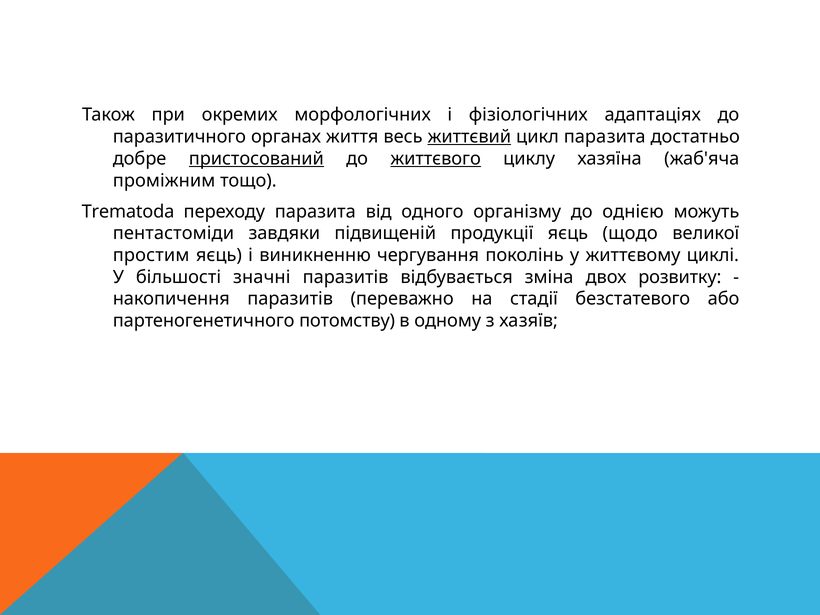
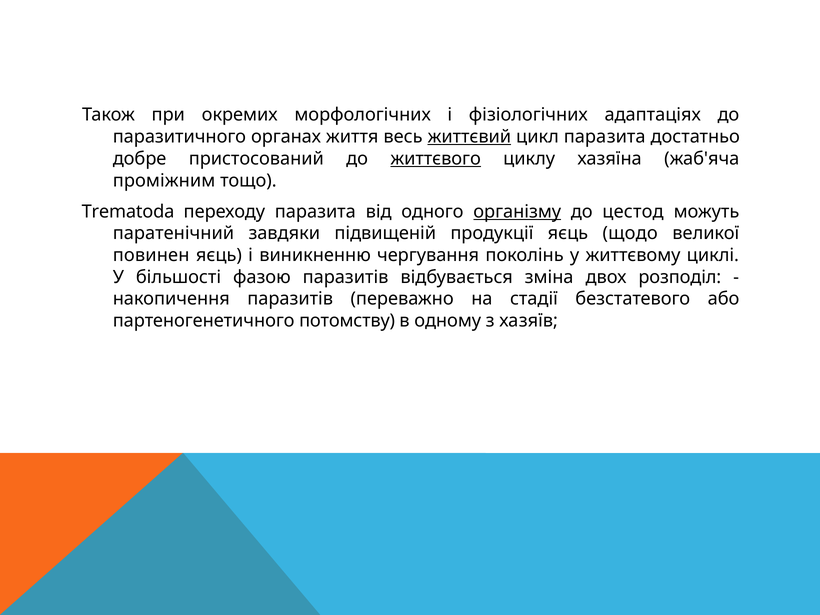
пристосований underline: present -> none (256, 159)
організму underline: none -> present (517, 212)
однією: однією -> цестод (633, 212)
пентастоміди: пентастоміди -> паратенічний (173, 233)
простим: простим -> повинен (151, 255)
значні: значні -> фазою (262, 277)
розвитку: розвитку -> розподіл (680, 277)
